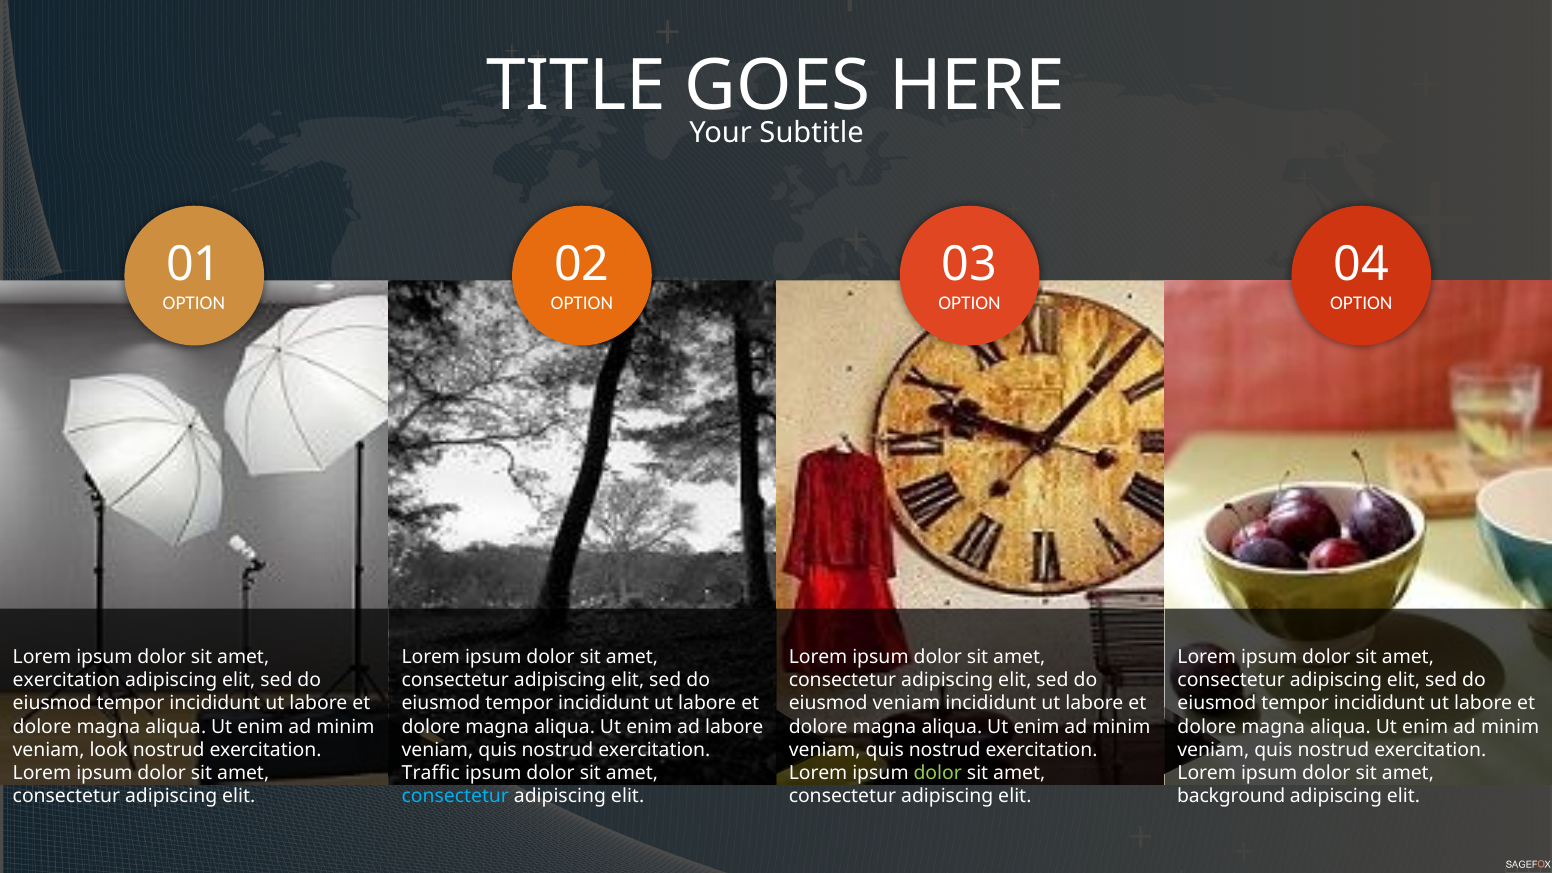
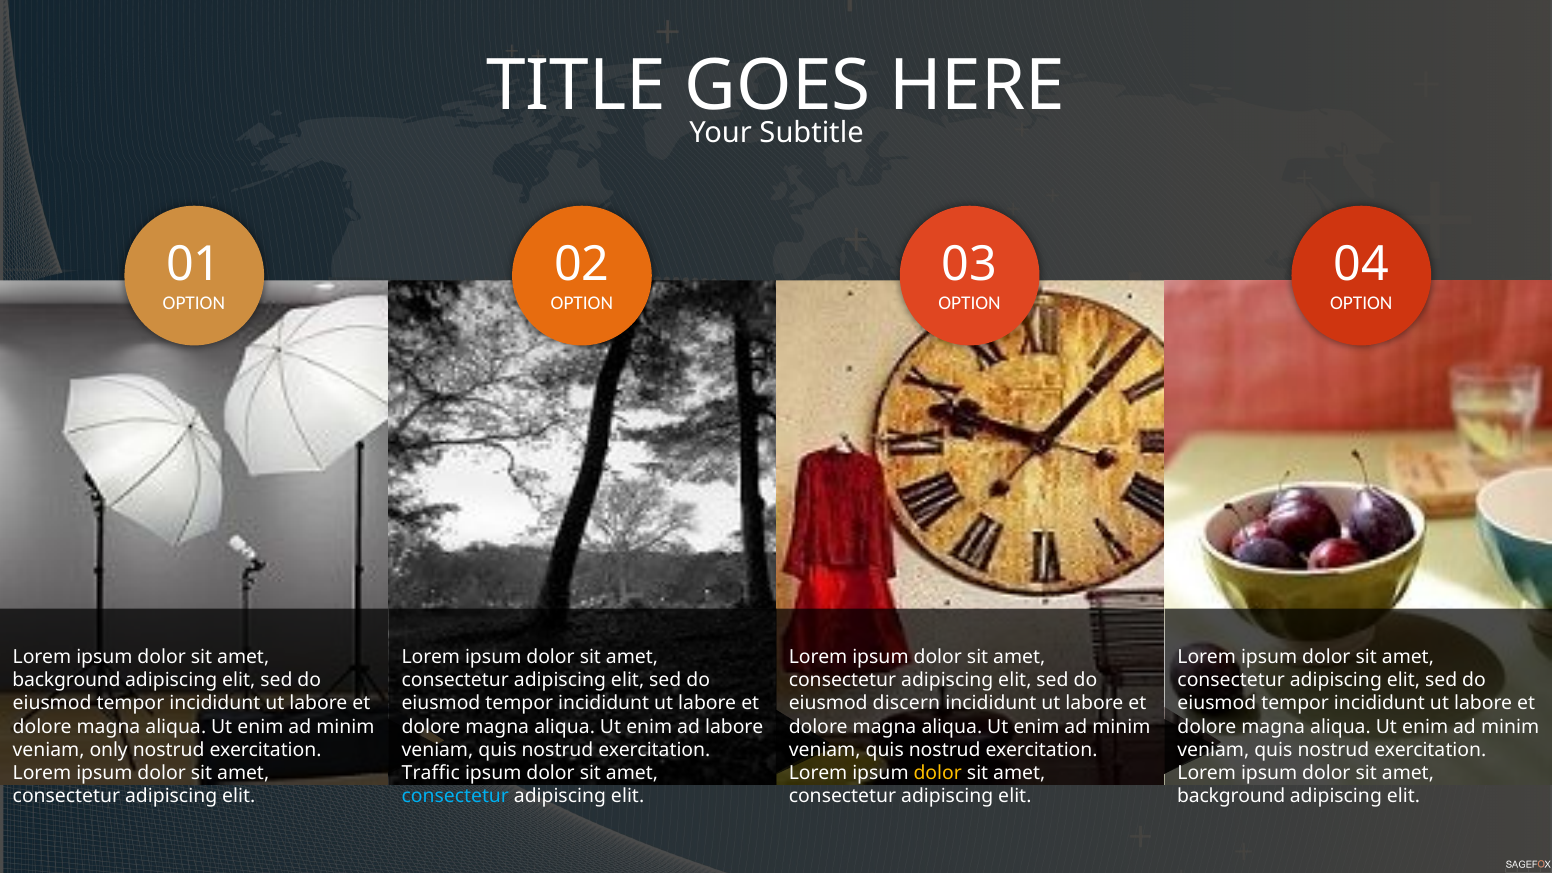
exercitation: exercitation -> background (67, 680)
eiusmod veniam: veniam -> discern (906, 703)
look: look -> only (109, 750)
dolor colour: light green -> yellow (938, 773)
